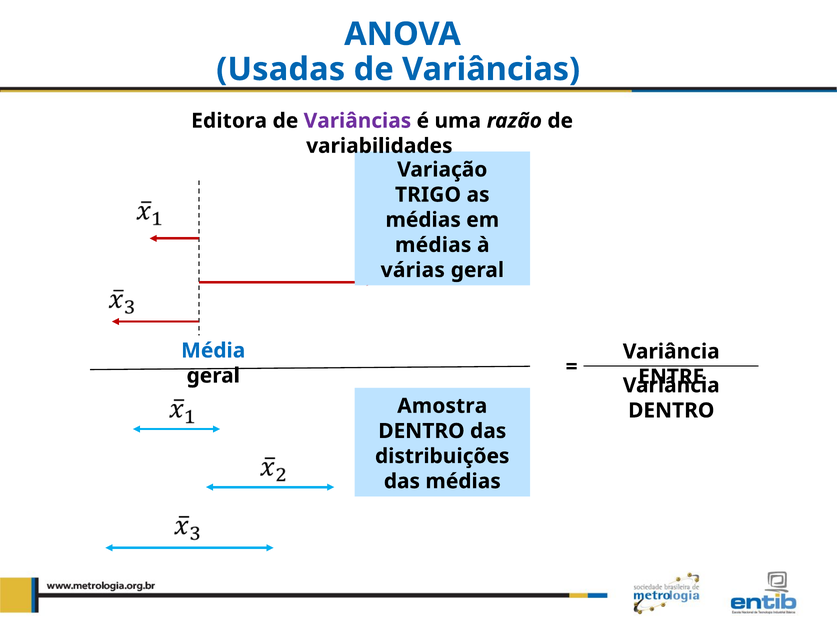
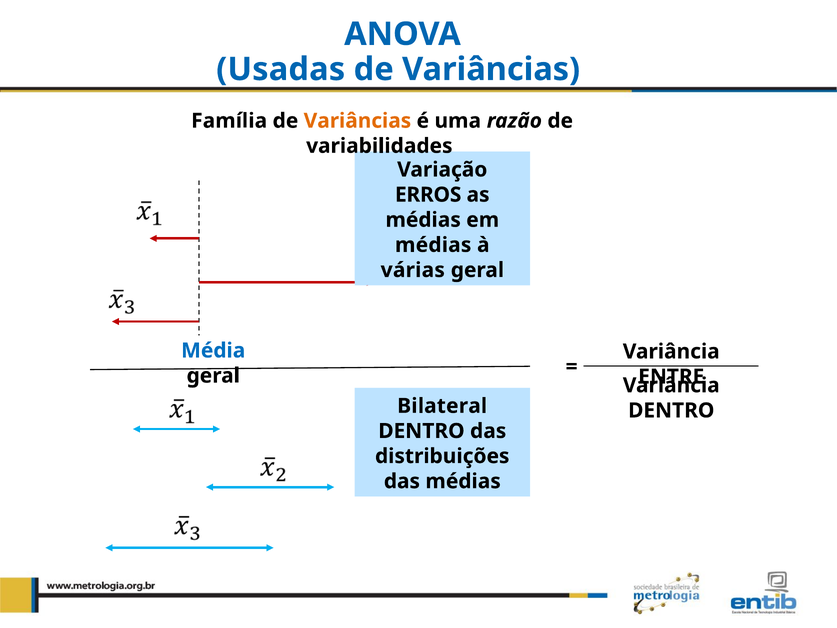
Editora: Editora -> Família (229, 121)
Variâncias colour: purple -> orange (357, 121)
TRIGO: TRIGO -> ERROS (428, 195)
Amostra: Amostra -> Bilateral (442, 406)
